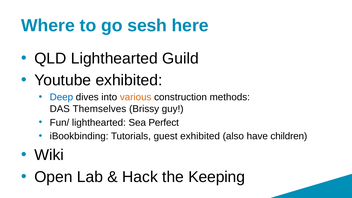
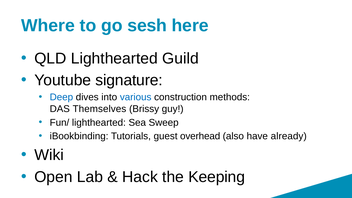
Youtube exhibited: exhibited -> signature (129, 80)
various colour: orange -> blue (136, 97)
Perfect: Perfect -> Sweep (164, 123)
guest exhibited: exhibited -> overhead (200, 136)
children: children -> already (289, 136)
